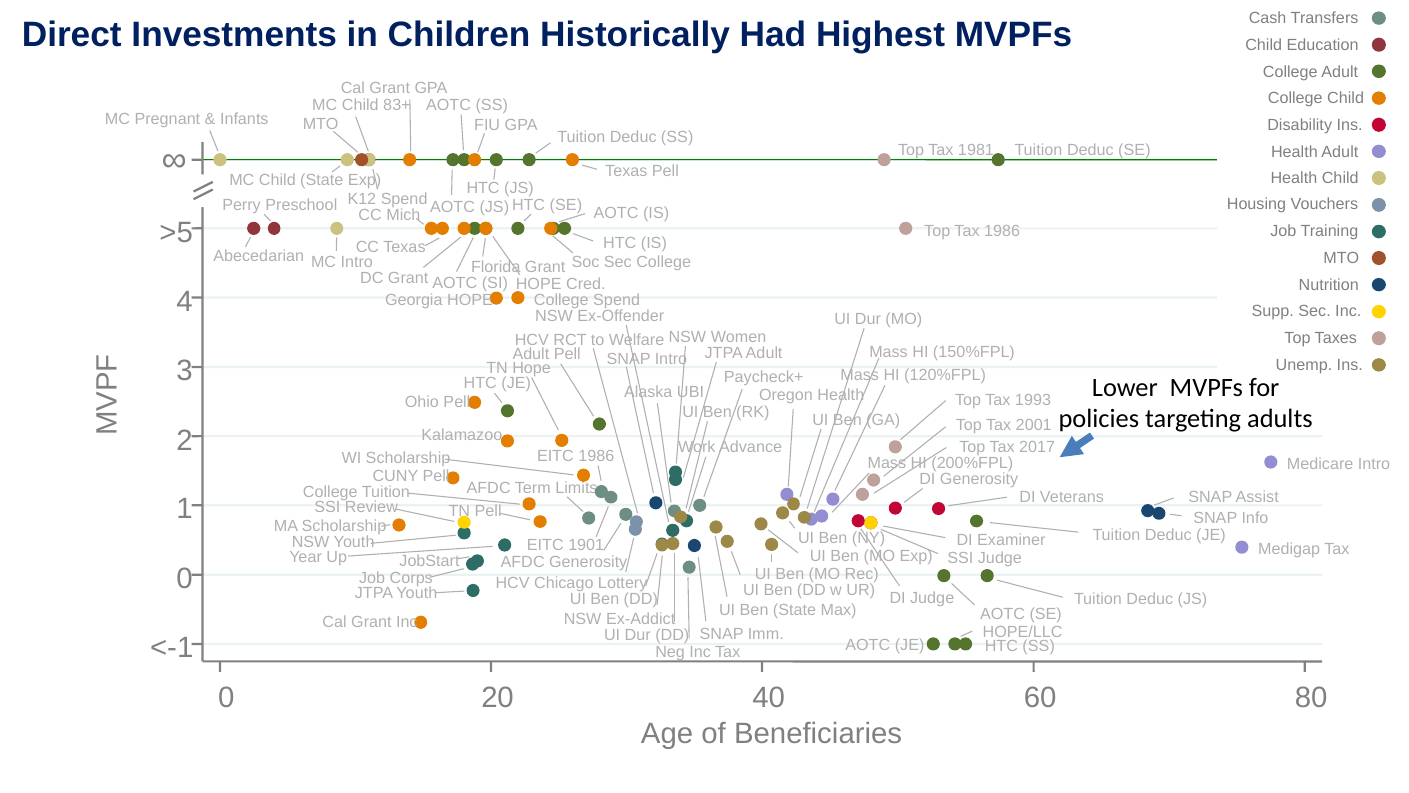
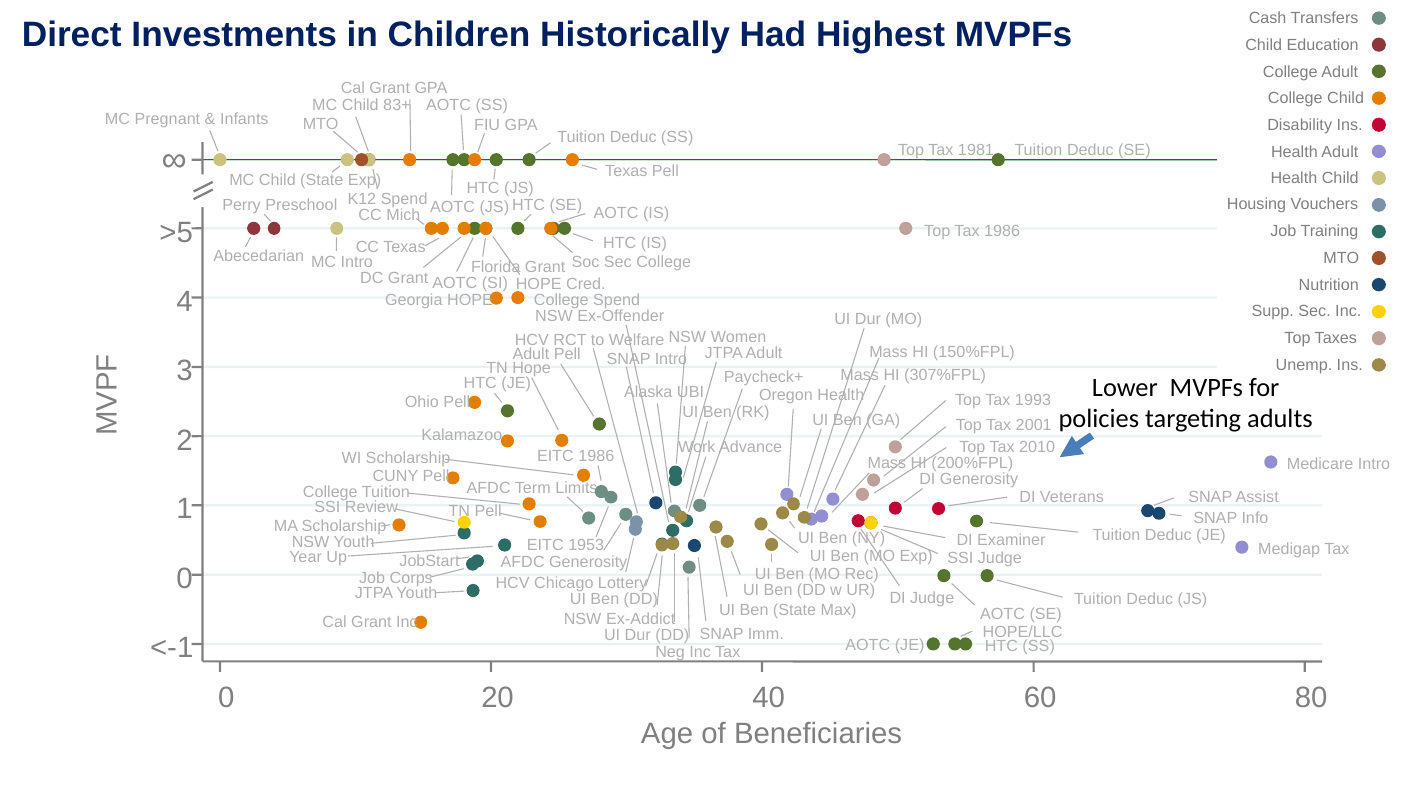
120%FPL: 120%FPL -> 307%FPL (945, 375)
2017: 2017 -> 2010 (1037, 446)
1901: 1901 -> 1953 (586, 544)
